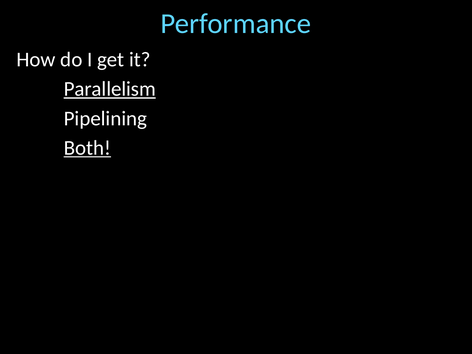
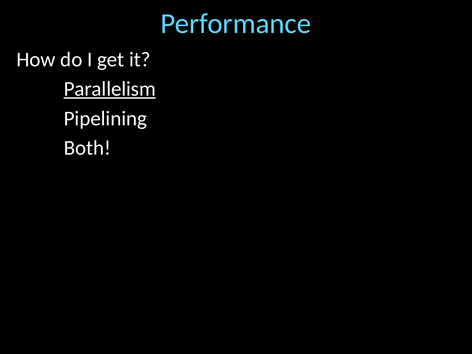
Both underline: present -> none (87, 148)
